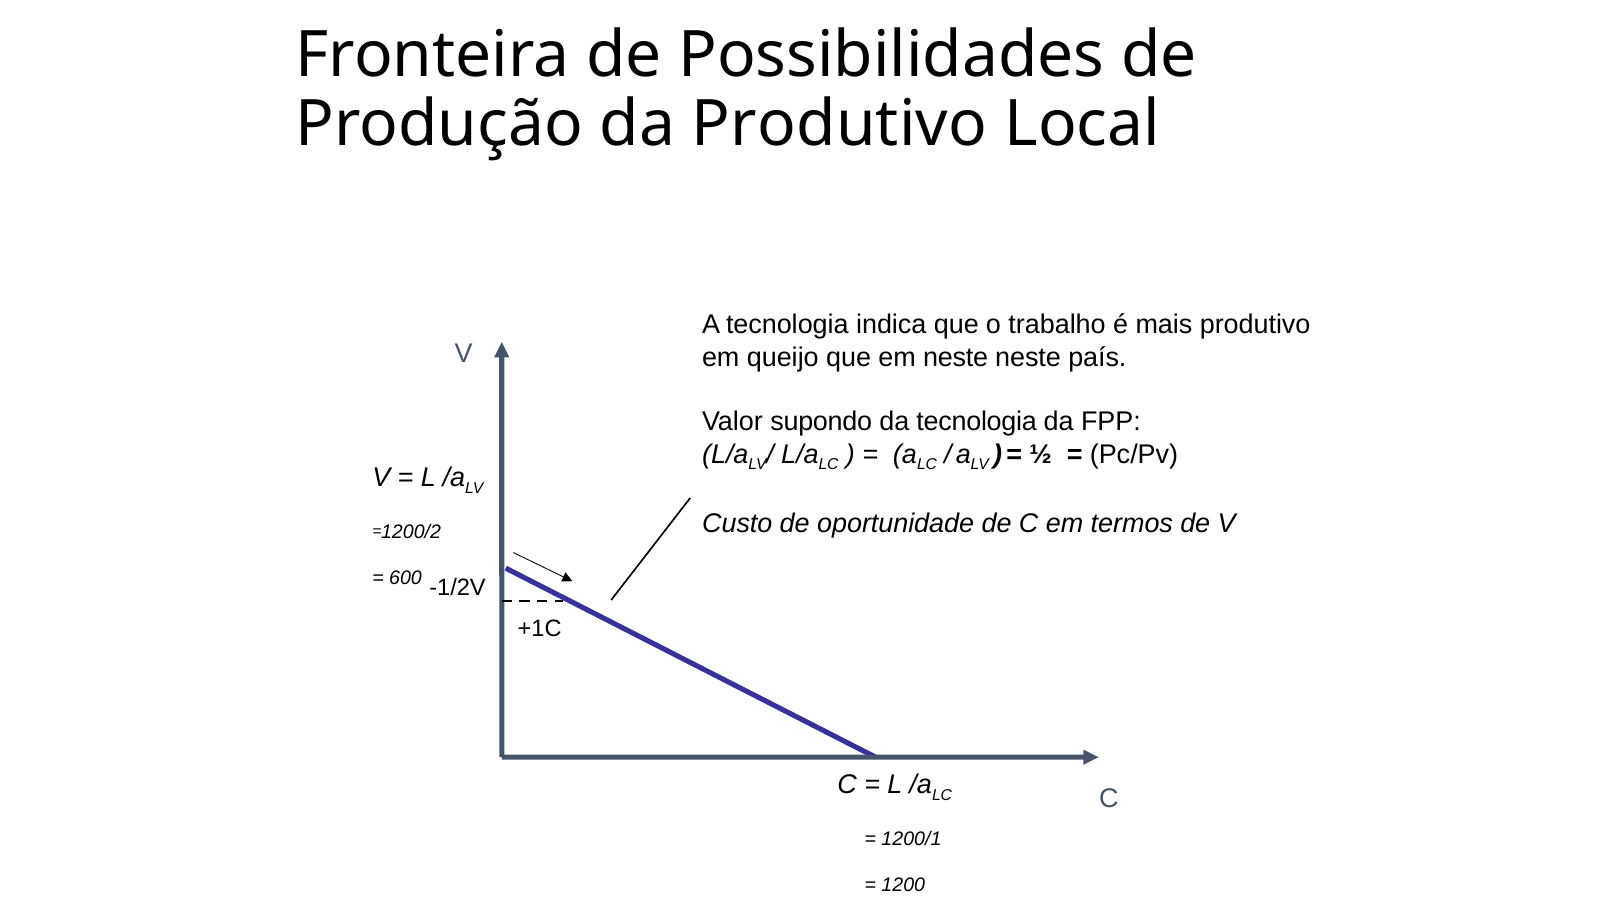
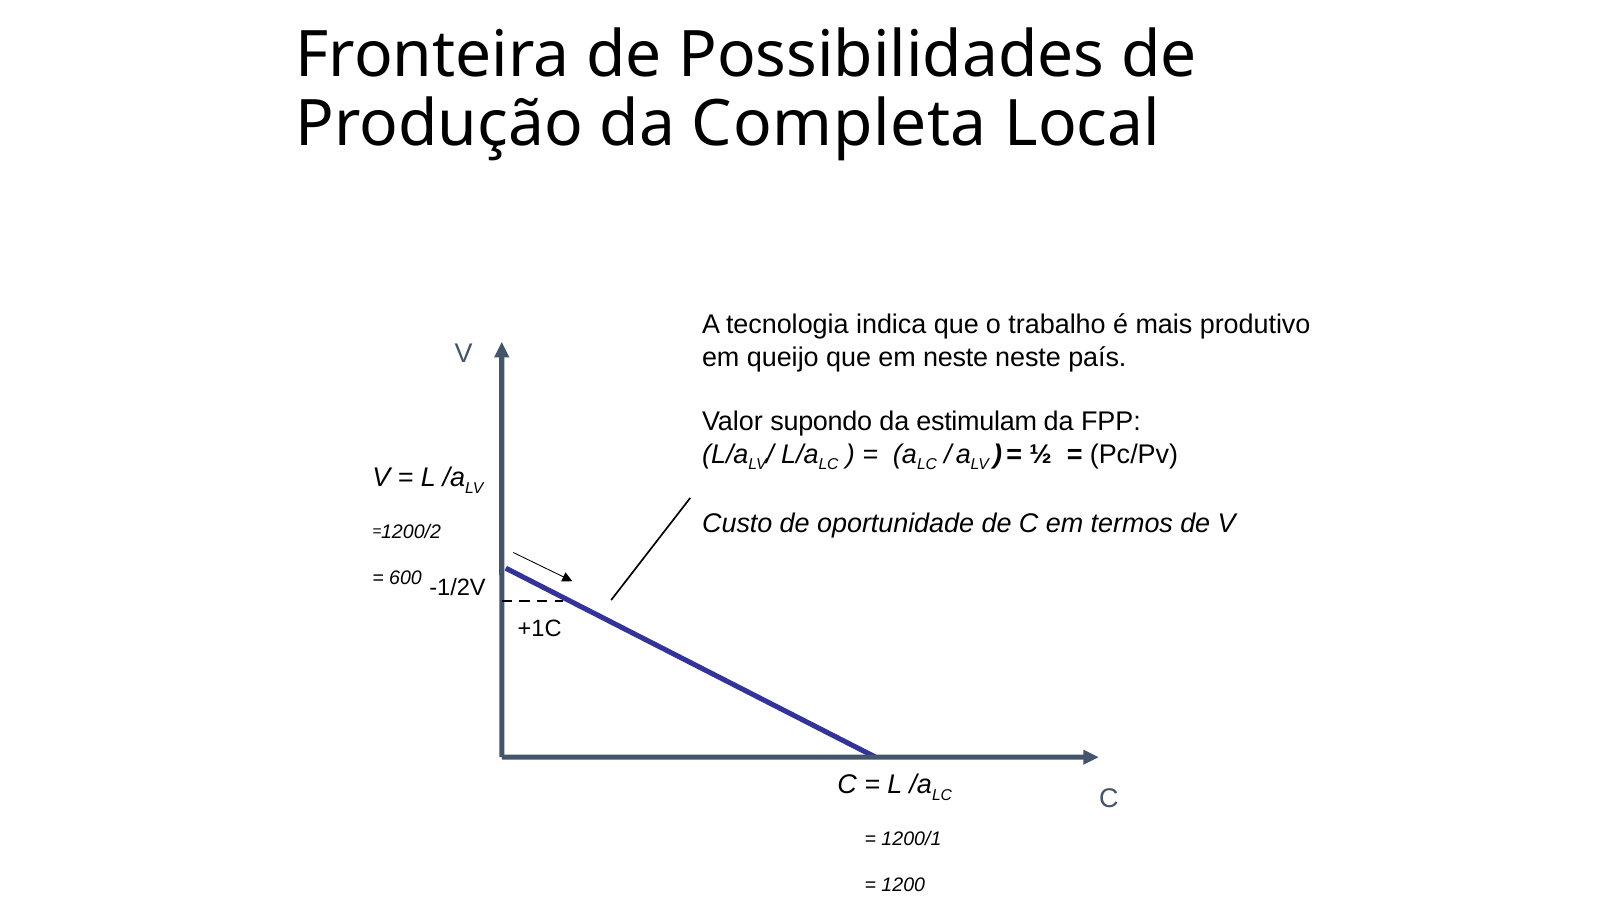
da Produtivo: Produtivo -> Completa (839, 124)
da tecnologia: tecnologia -> estimulam (977, 422)
